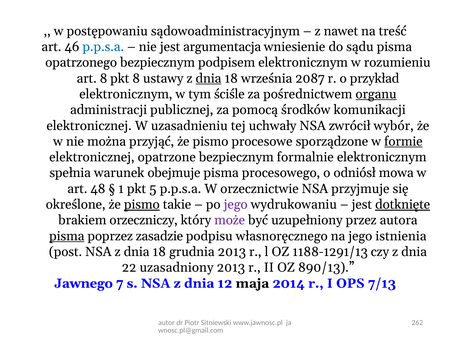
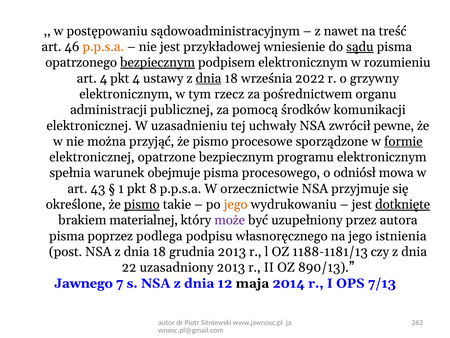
p.p.s.a colour: blue -> orange (103, 47)
argumentacja: argumentacja -> przykładowej (222, 47)
sądu underline: none -> present (360, 47)
bezpiecznym underline: none -> present (158, 62)
art 8: 8 -> 4 (104, 78)
pkt 8: 8 -> 4 (136, 78)
2087: 2087 -> 2022 (310, 78)
przykład: przykład -> grzywny (374, 78)
ściśle: ściśle -> rzecz (229, 94)
organu underline: present -> none (376, 94)
wybór: wybór -> pewne (394, 125)
formalnie: formalnie -> programu (305, 157)
48: 48 -> 43 (98, 188)
5: 5 -> 8 (153, 188)
jego colour: purple -> orange (236, 204)
orzeczniczy: orzeczniczy -> materialnej (144, 220)
pisma underline: present -> none (67, 236)
zasadzie: zasadzie -> podlega (159, 236)
1188-1291/13: 1188-1291/13 -> 1188-1181/13 (330, 251)
